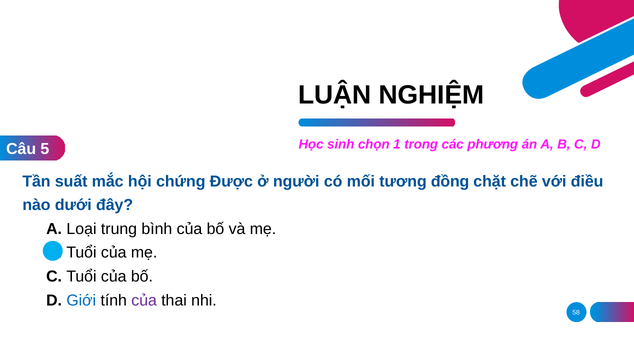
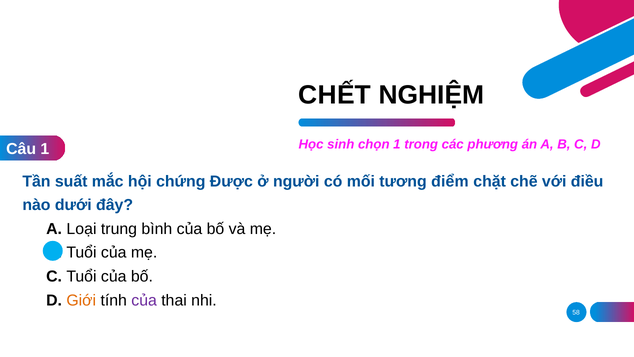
LUẬN: LUẬN -> CHẾT (335, 95)
Câu 5: 5 -> 1 (45, 149)
đồng: đồng -> điểm (450, 181)
Giới colour: blue -> orange (81, 300)
